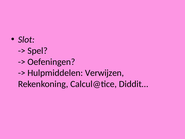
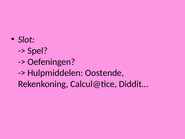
Verwijzen: Verwijzen -> Oostende (104, 73)
